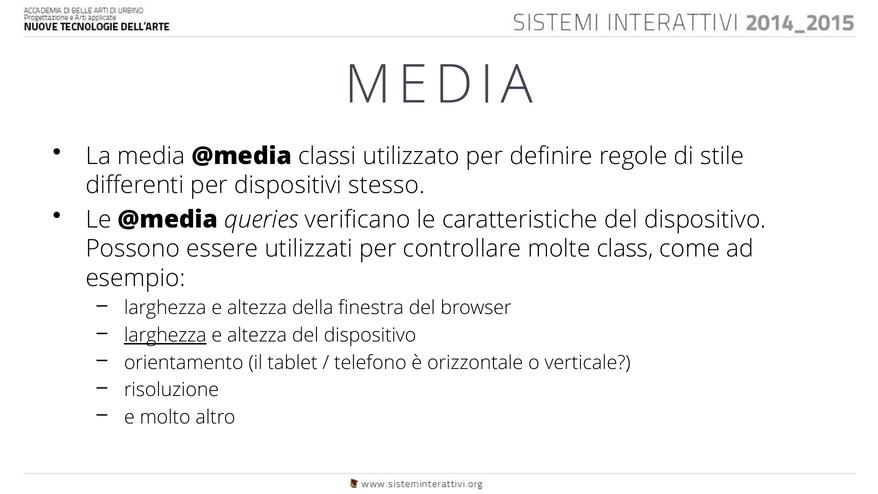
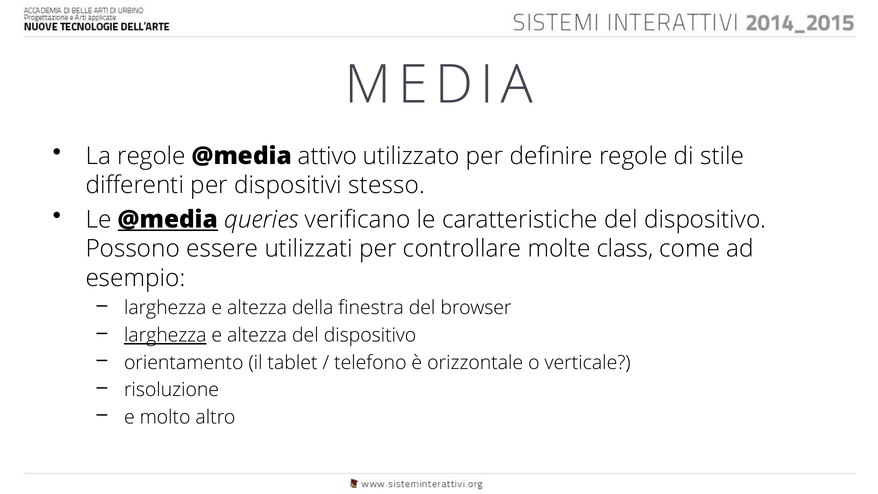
La media: media -> regole (151, 156)
classi: classi -> attivo (327, 156)
@media underline: none -> present (168, 220)
